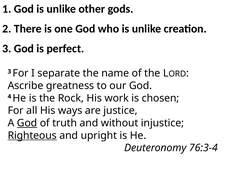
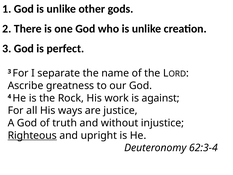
chosen: chosen -> against (161, 98)
God underline: present -> none (27, 123)
76:3-4: 76:3-4 -> 62:3-4 (203, 148)
